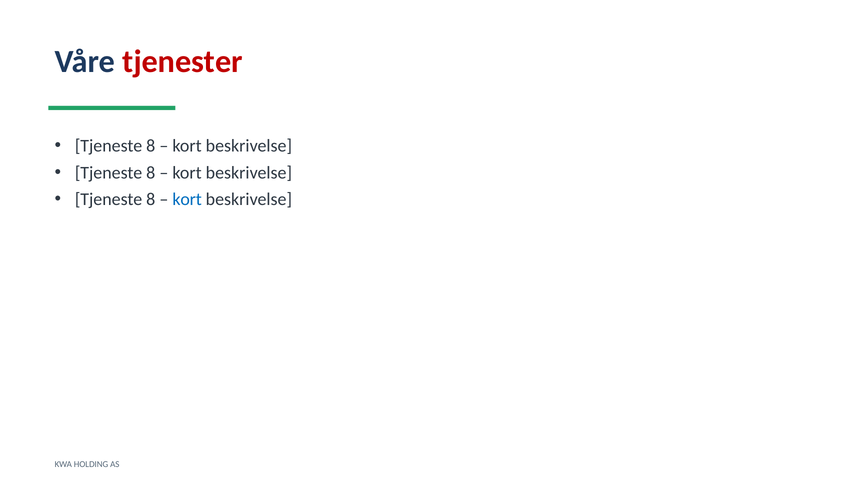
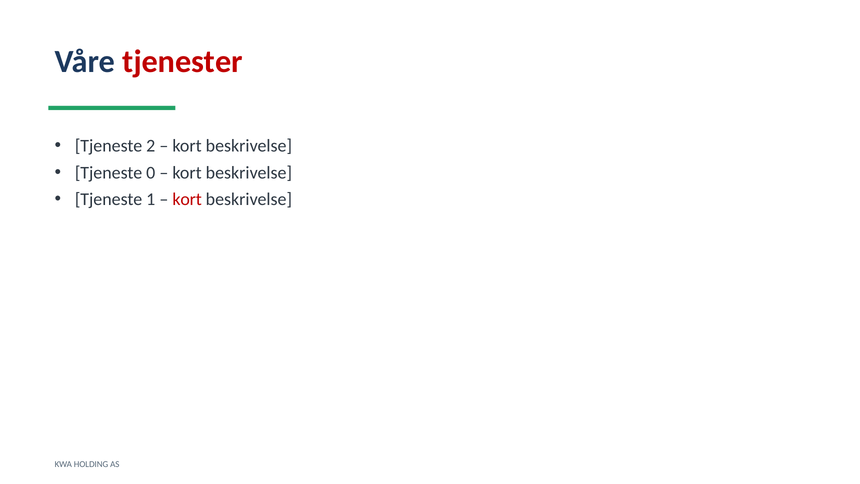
8: 8 -> 2 (151, 146)
8: 8 -> 0 (151, 173)
8: 8 -> 1 (151, 199)
kort colour: blue -> red (187, 199)
